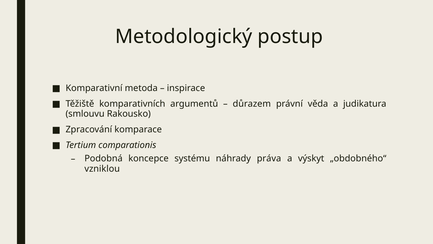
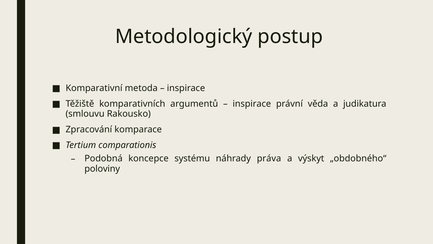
důrazem: důrazem -> inspirace (252, 104)
vzniklou: vzniklou -> poloviny (102, 168)
